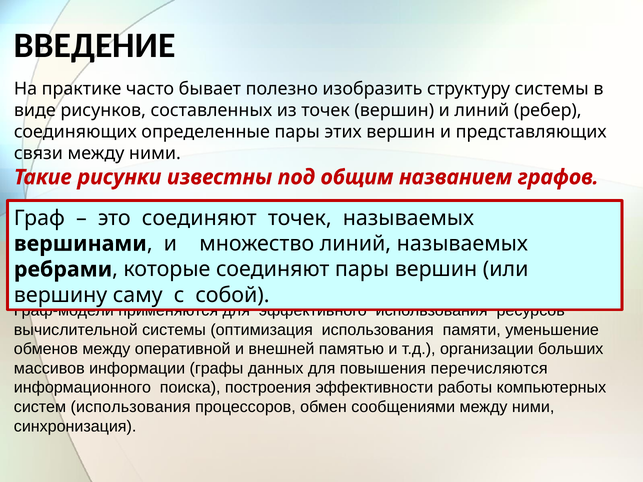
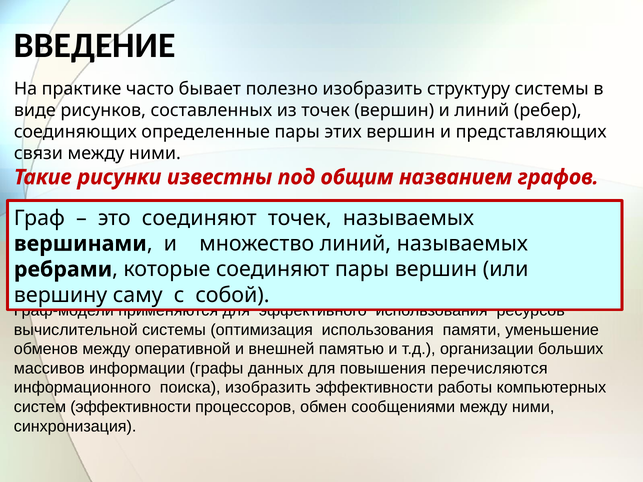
поиска построения: построения -> изобразить (268, 388)
систем использования: использования -> эффективности (131, 407)
